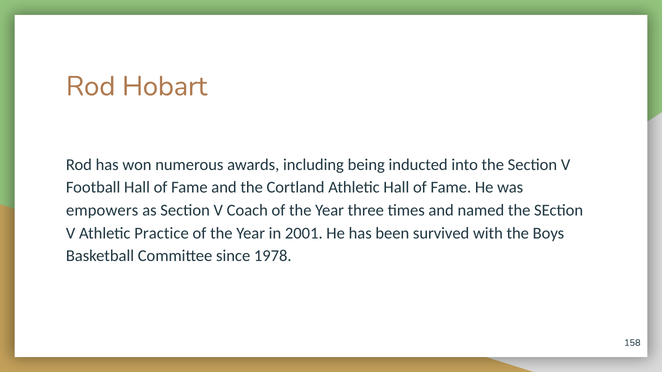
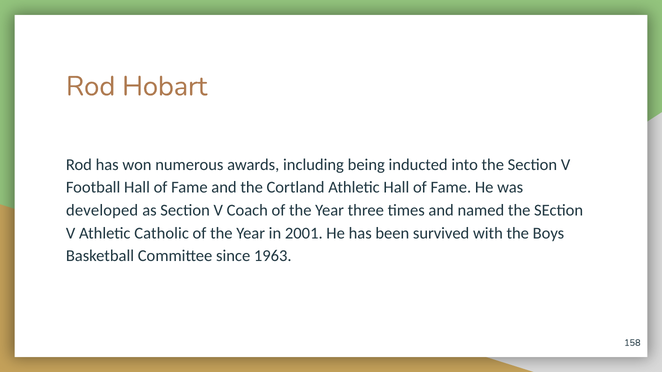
empowers: empowers -> developed (102, 210)
Practice: Practice -> Catholic (162, 233)
1978: 1978 -> 1963 (273, 256)
